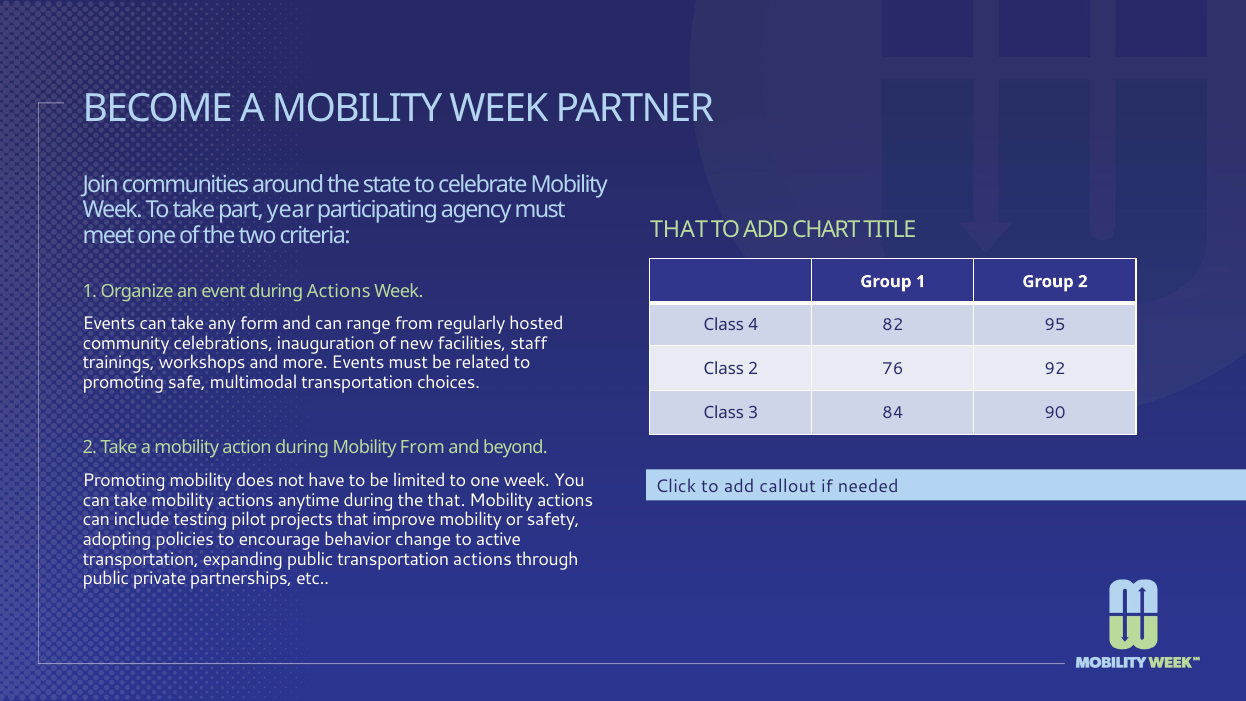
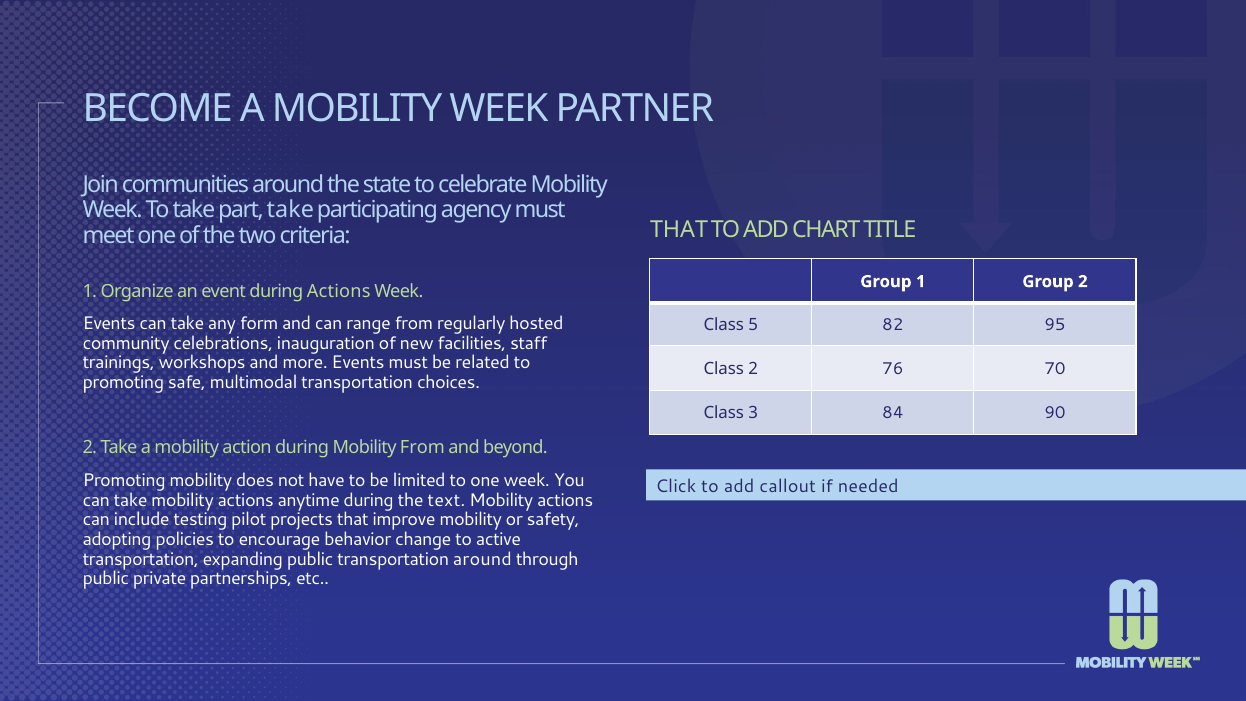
part year: year -> take (290, 210)
4: 4 -> 5 (753, 325)
92: 92 -> 70 (1055, 369)
the that: that -> text (446, 500)
transportation actions: actions -> around (482, 559)
